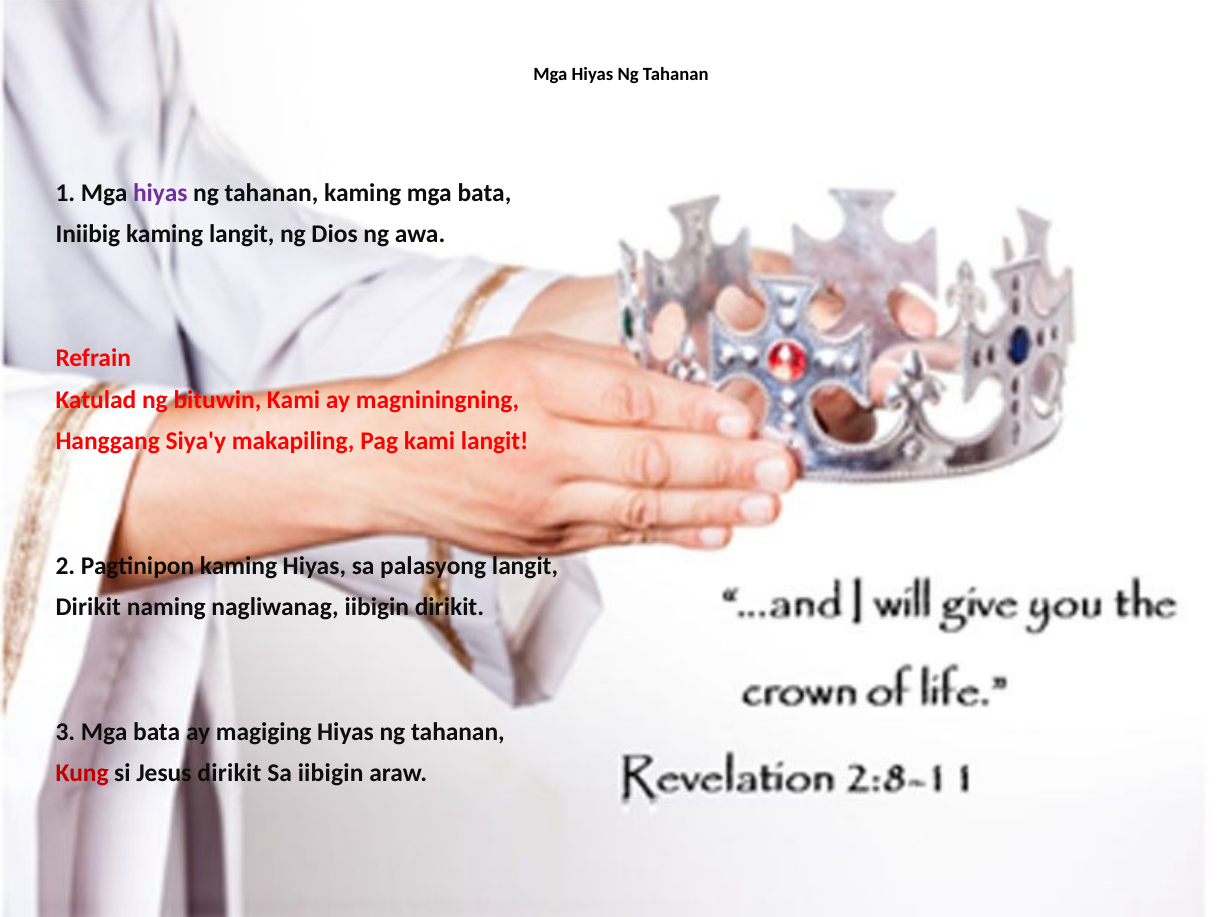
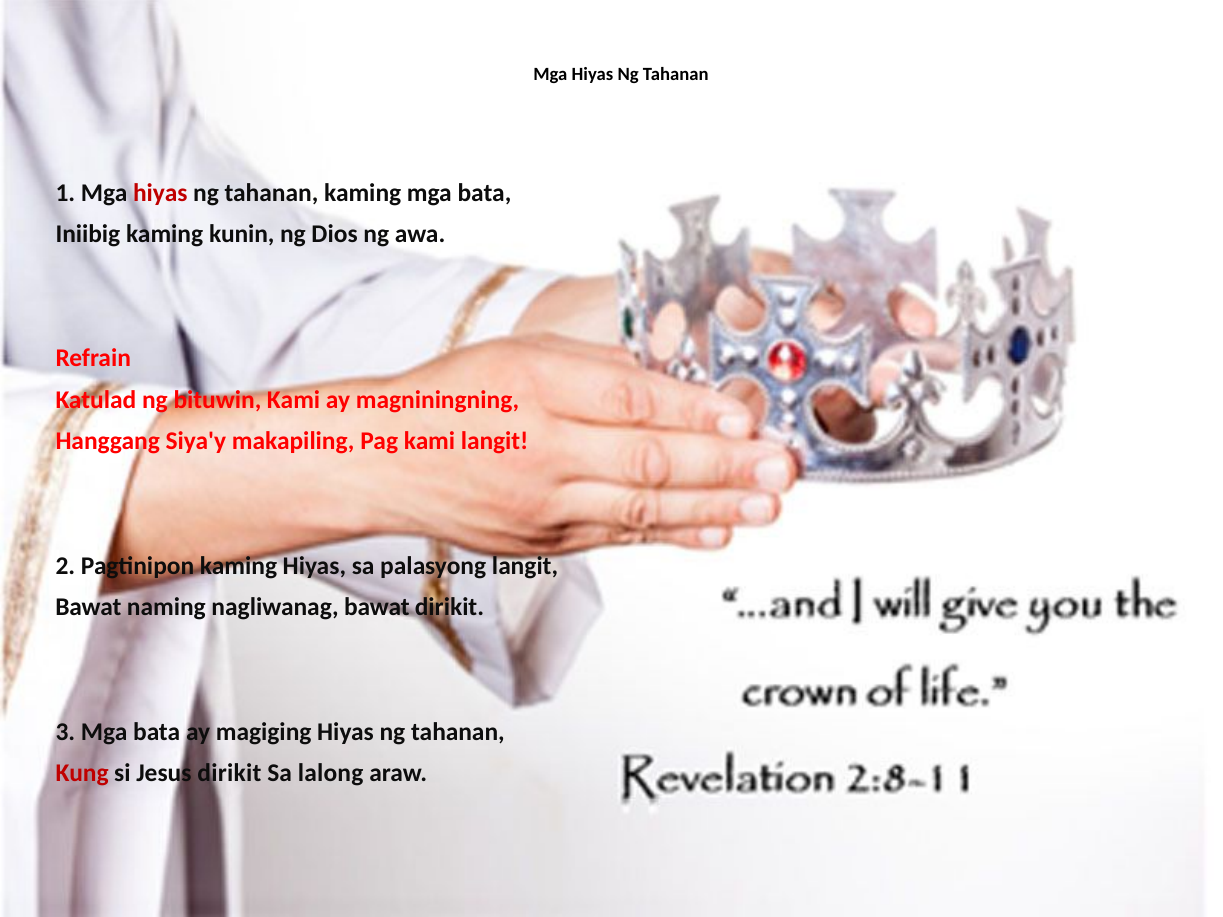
hiyas colour: purple -> red (160, 193)
kaming langit: langit -> kunin (242, 234)
Dirikit: Dirikit -> Bawat (88, 607)
nagliwanag iibigin: iibigin -> bawat (377, 607)
Sa iibigin: iibigin -> lalong (331, 773)
